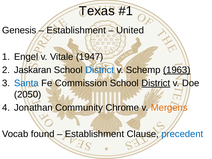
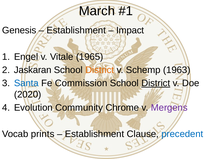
Texas: Texas -> March (97, 11)
United: United -> Impact (130, 30)
1947: 1947 -> 1965 (90, 57)
District colour: blue -> orange (100, 70)
1963 underline: present -> none (177, 70)
2050: 2050 -> 2020 (28, 94)
Jonathan: Jonathan -> Evolution (33, 108)
Mergens colour: orange -> purple (169, 108)
found: found -> prints (43, 134)
